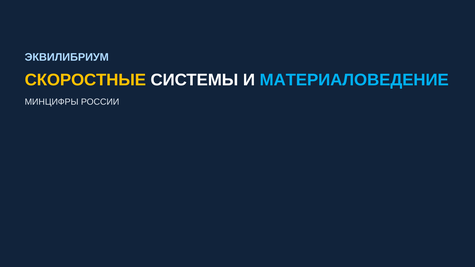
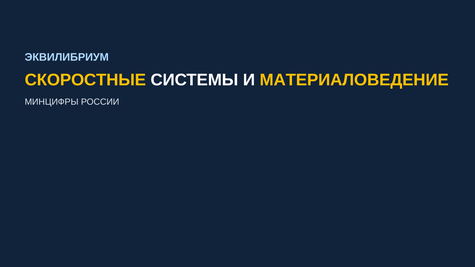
МАТЕРИАЛОВЕДЕНИЕ colour: light blue -> yellow (354, 80)
